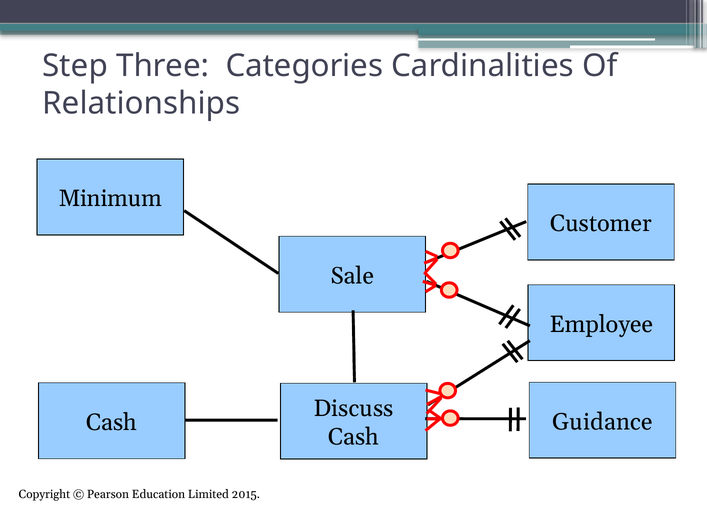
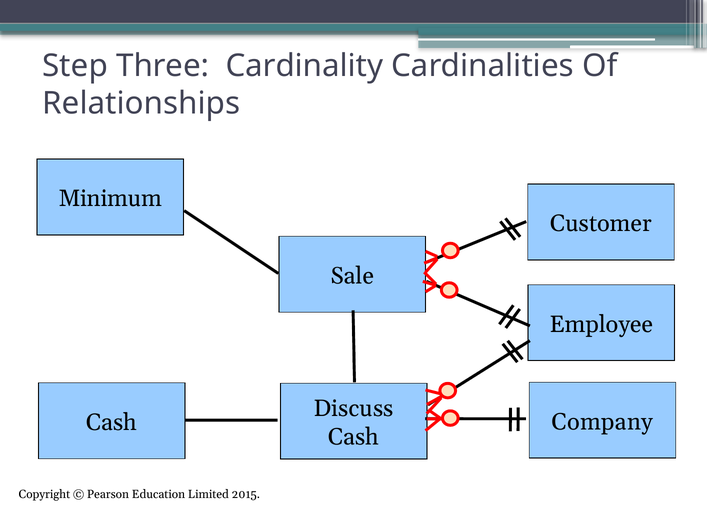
Categories: Categories -> Cardinality (304, 66)
Guidance: Guidance -> Company (602, 422)
